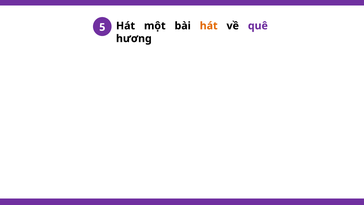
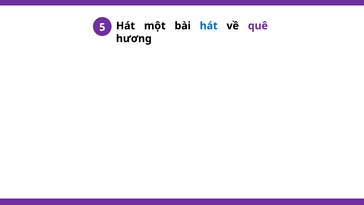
hát colour: orange -> blue (209, 26)
